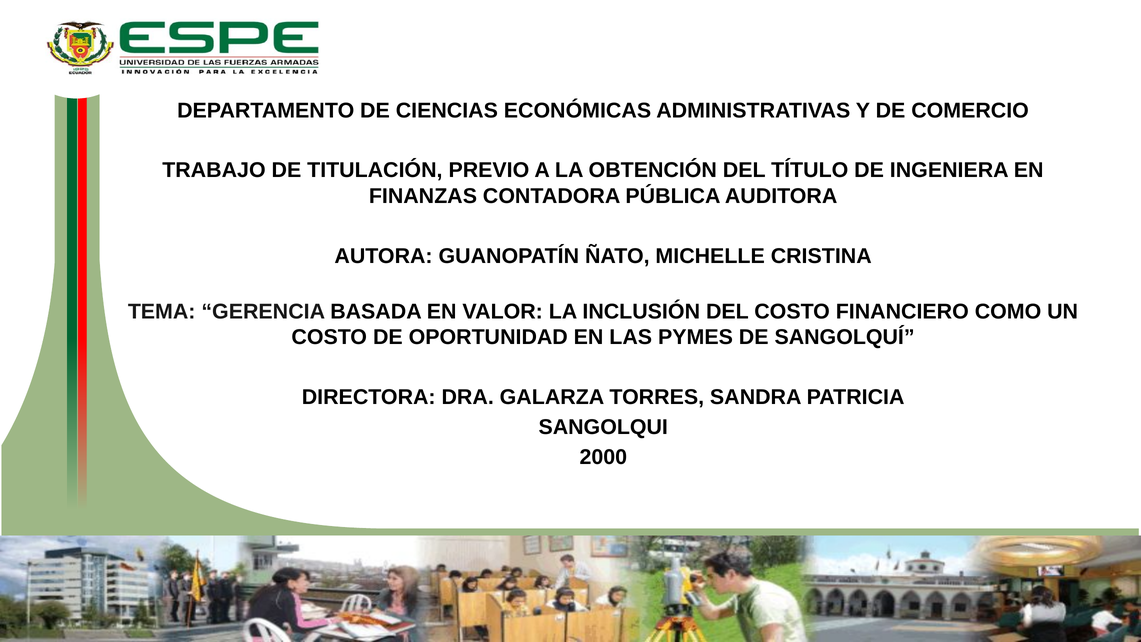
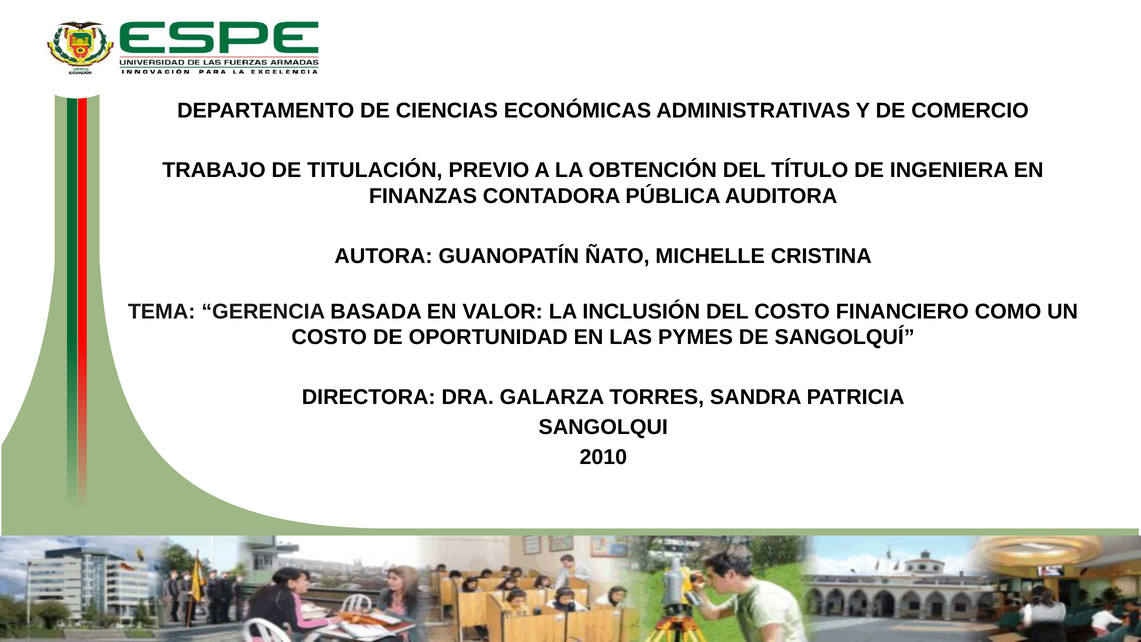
2000: 2000 -> 2010 (603, 457)
